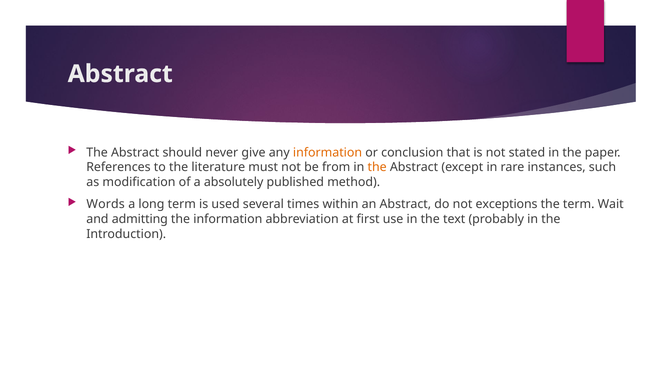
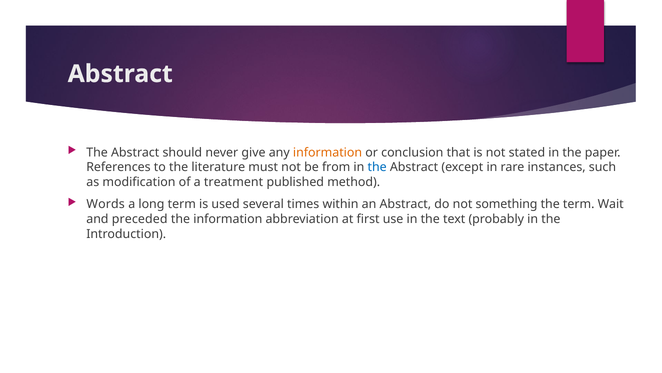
the colour: orange -> blue (377, 167)
absolutely: absolutely -> treatment (234, 182)
exceptions: exceptions -> something (507, 204)
admitting: admitting -> preceded (140, 219)
